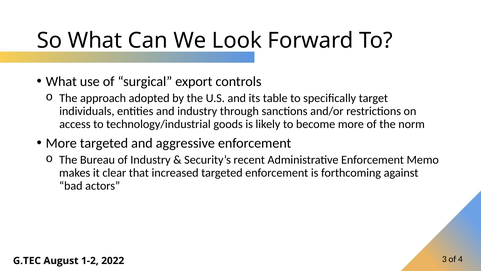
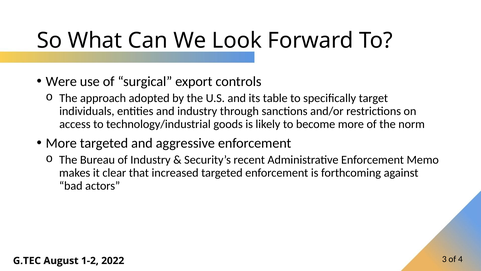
What: What -> Were (61, 81)
